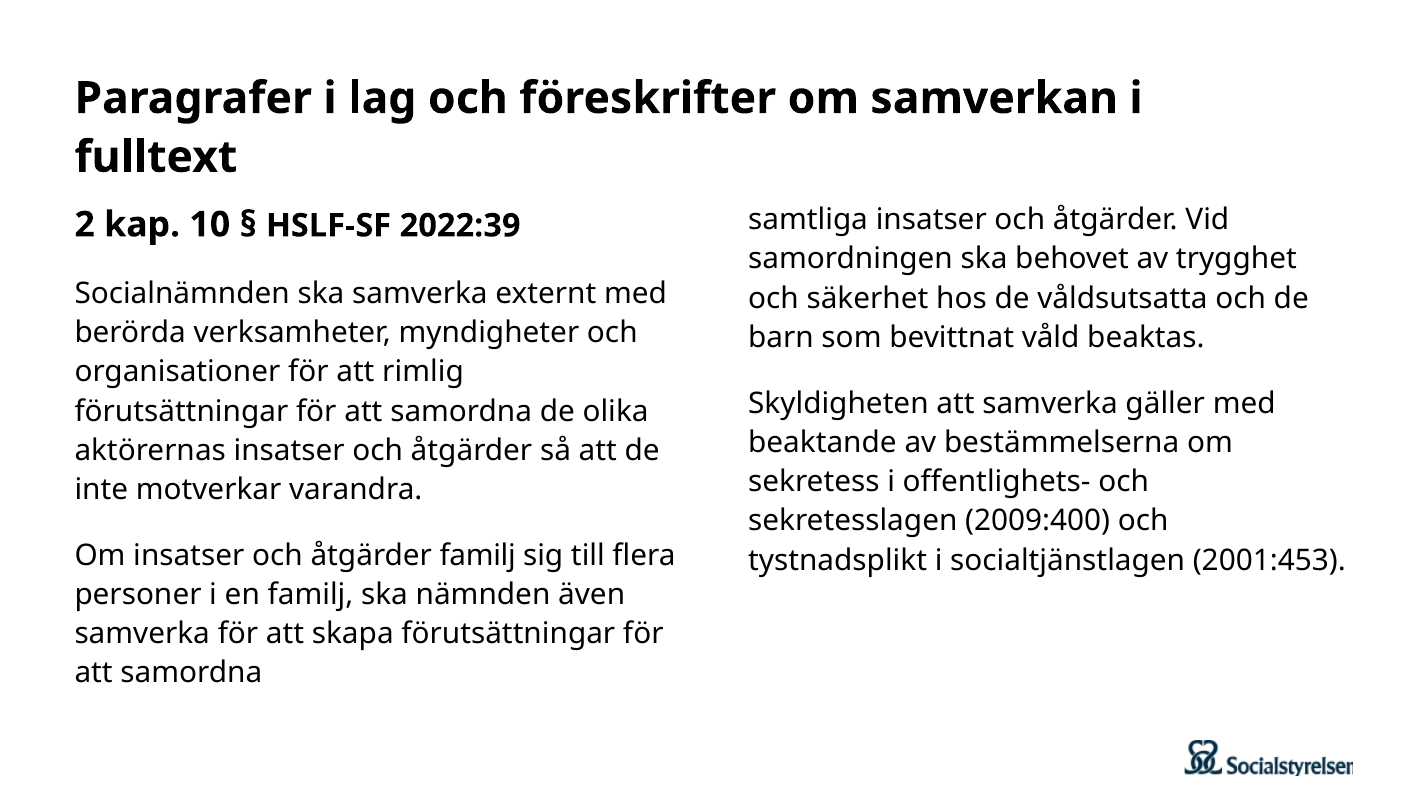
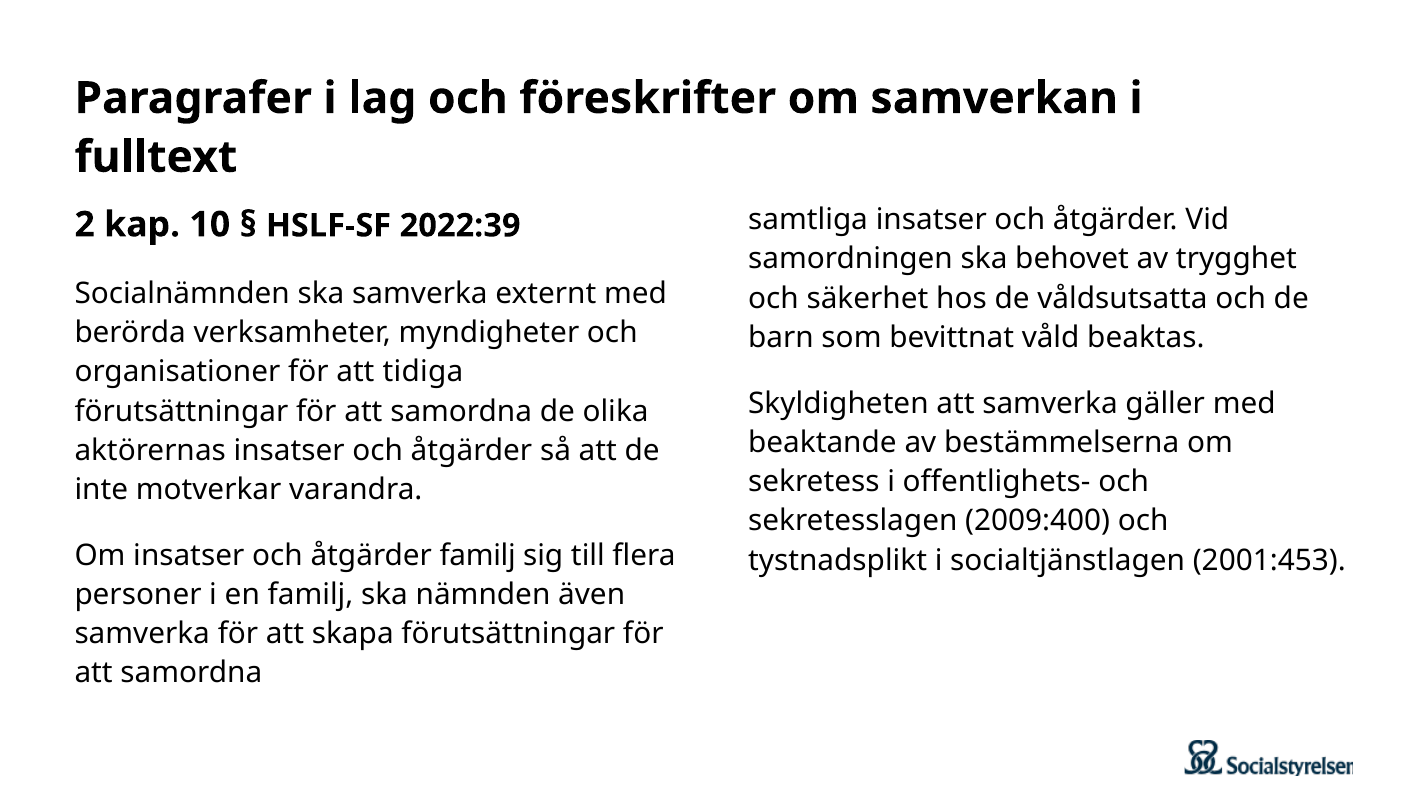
rimlig: rimlig -> tidiga (423, 372)
